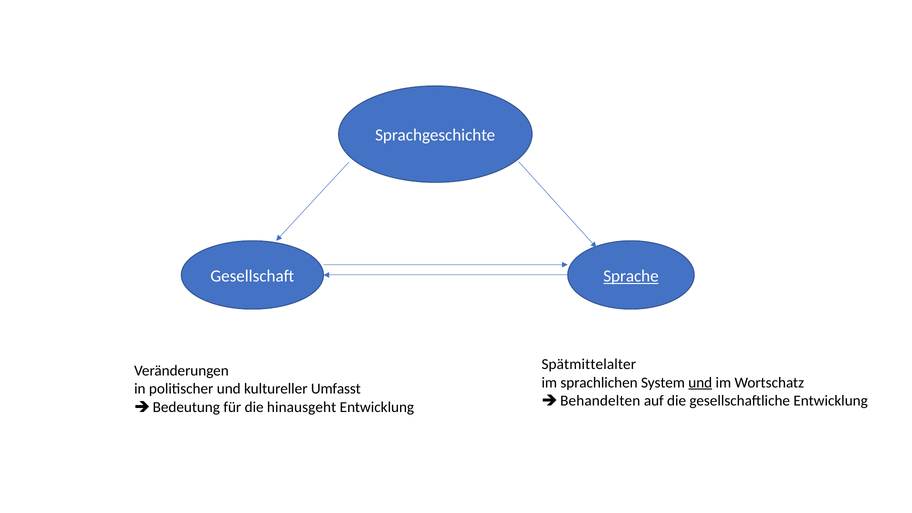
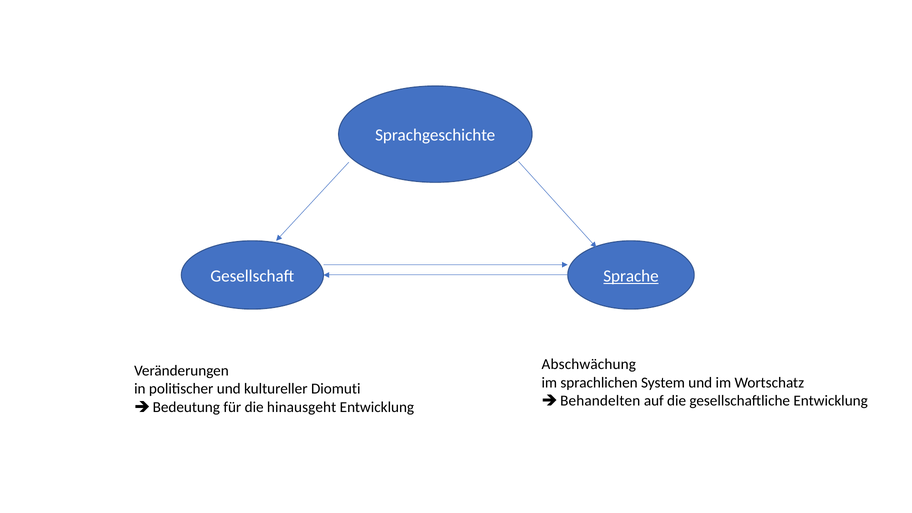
Spätmittelalter: Spätmittelalter -> Abschwächung (589, 364)
und underline: present -> none (700, 383)
Umfasst: Umfasst -> Diomuti (336, 389)
